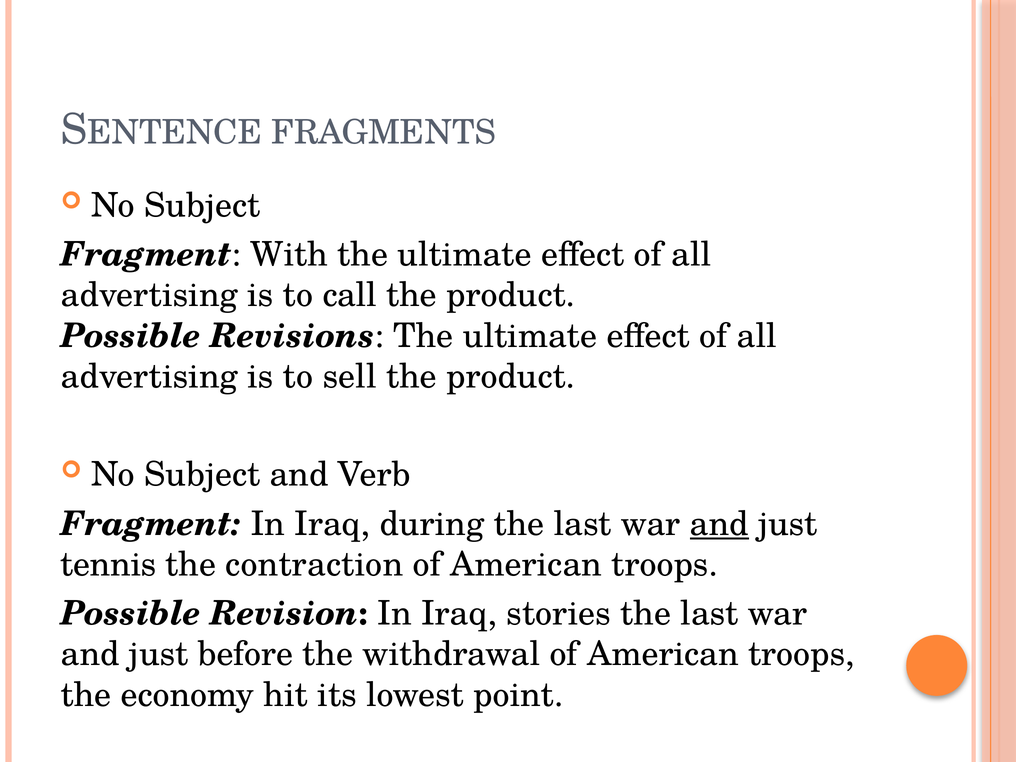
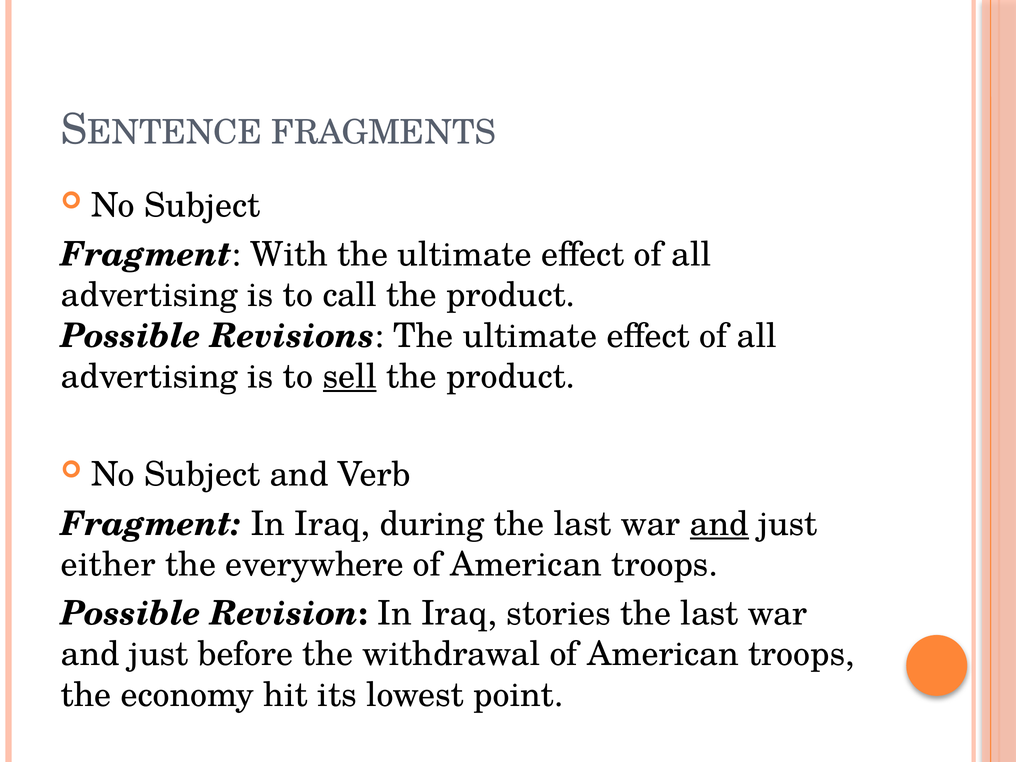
sell underline: none -> present (350, 377)
tennis: tennis -> either (108, 565)
contraction: contraction -> everywhere (315, 565)
